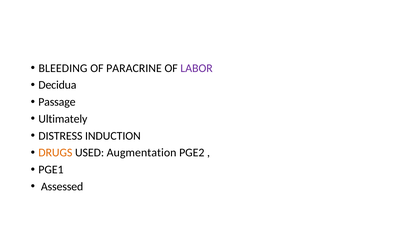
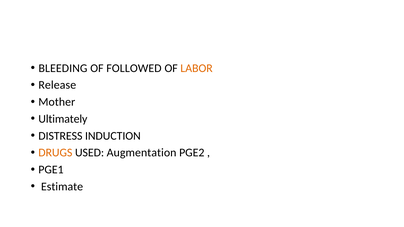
PARACRINE: PARACRINE -> FOLLOWED (134, 68)
LABOR colour: purple -> orange (197, 68)
Decidua: Decidua -> Release (57, 85)
Passage: Passage -> Mother (57, 102)
Assessed: Assessed -> Estimate (62, 187)
